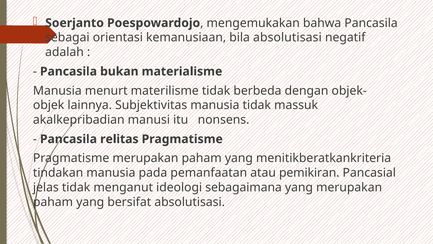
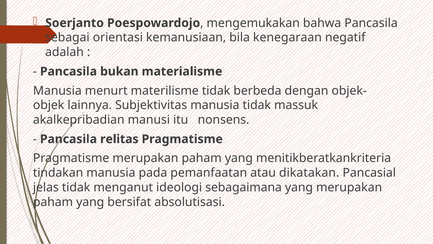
bila absolutisasi: absolutisasi -> kenegaraan (287, 38)
pemikiran: pemikiran -> dikatakan (309, 173)
